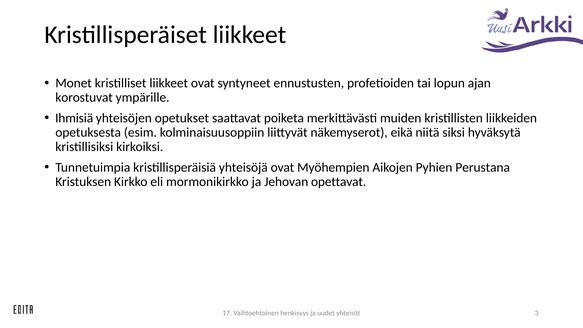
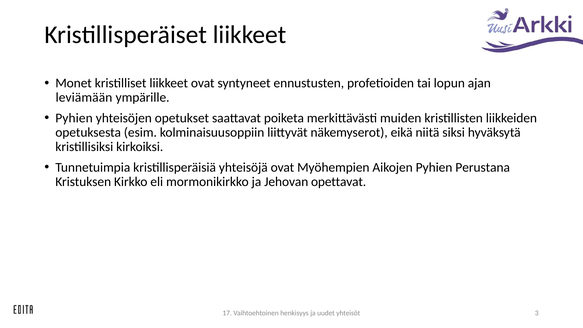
korostuvat: korostuvat -> leviämään (84, 98)
Ihmisiä: Ihmisiä -> Pyhien (74, 118)
